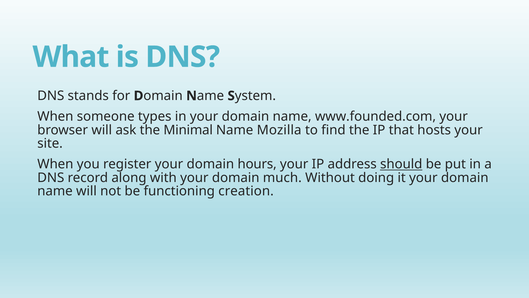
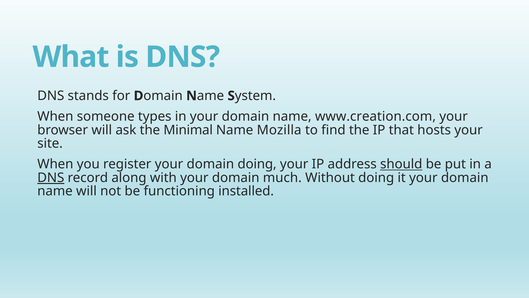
www.founded.com: www.founded.com -> www.creation.com (375, 116)
domain hours: hours -> doing (257, 164)
DNS underline: none -> present (51, 178)
creation: creation -> installed (246, 191)
